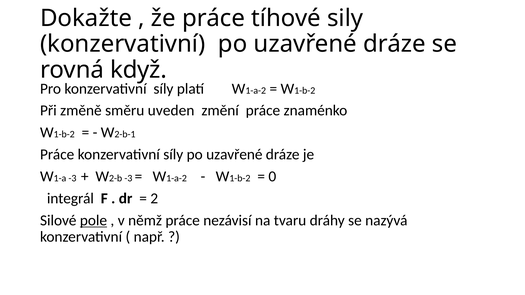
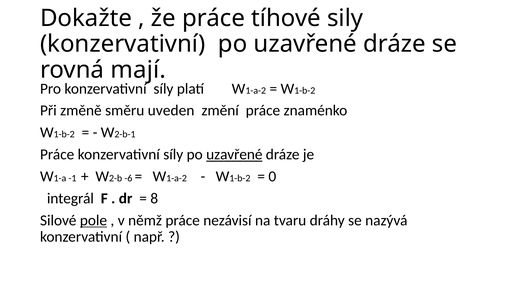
když: když -> mají (138, 70)
uzavřené underline: none -> present (234, 155)
-3: -3 -> -1 (72, 178)
-3: -3 -> -6 (128, 178)
2: 2 -> 8 (154, 199)
